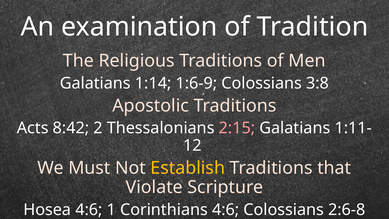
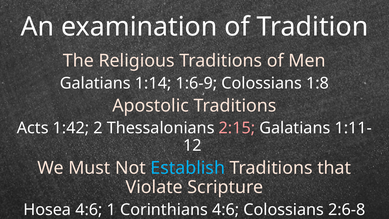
3:8: 3:8 -> 1:8 (318, 83)
8:42: 8:42 -> 1:42 (71, 128)
Establish colour: yellow -> light blue (188, 168)
